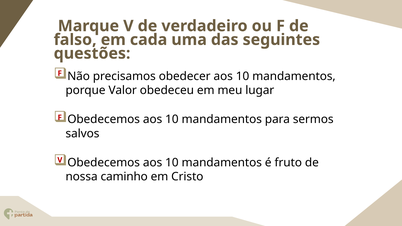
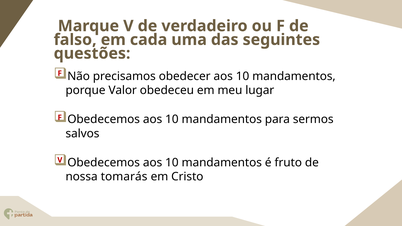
caminho: caminho -> tomarás (124, 177)
